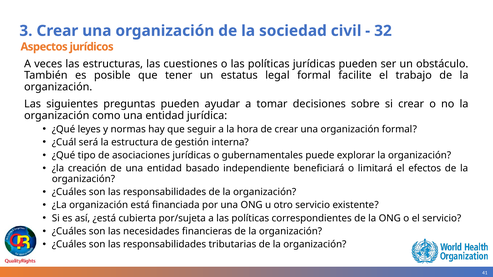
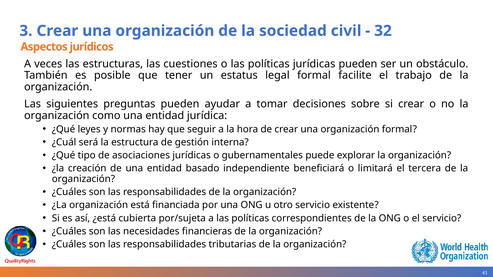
efectos: efectos -> tercera (425, 169)
